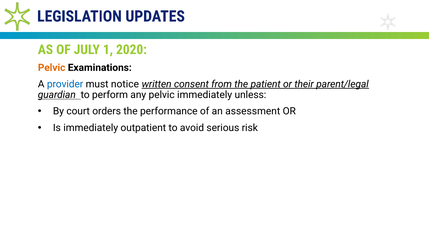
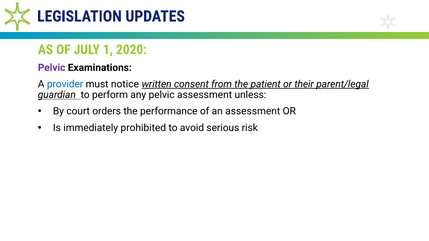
Pelvic colour: orange -> purple (52, 68)
pelvic immediately: immediately -> assessment (205, 95)
outpatient: outpatient -> prohibited (143, 128)
